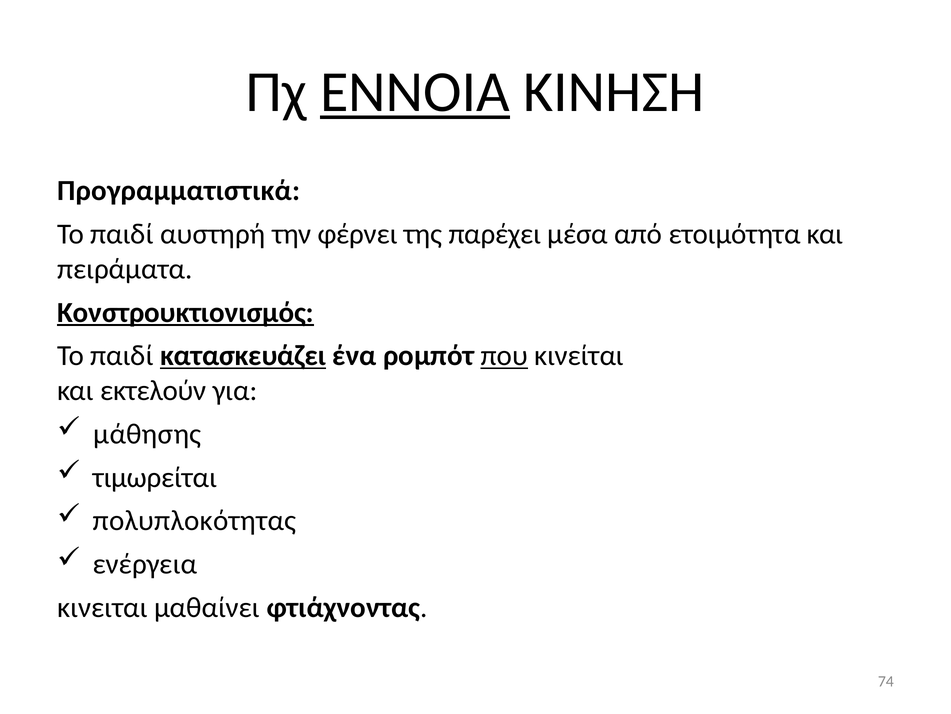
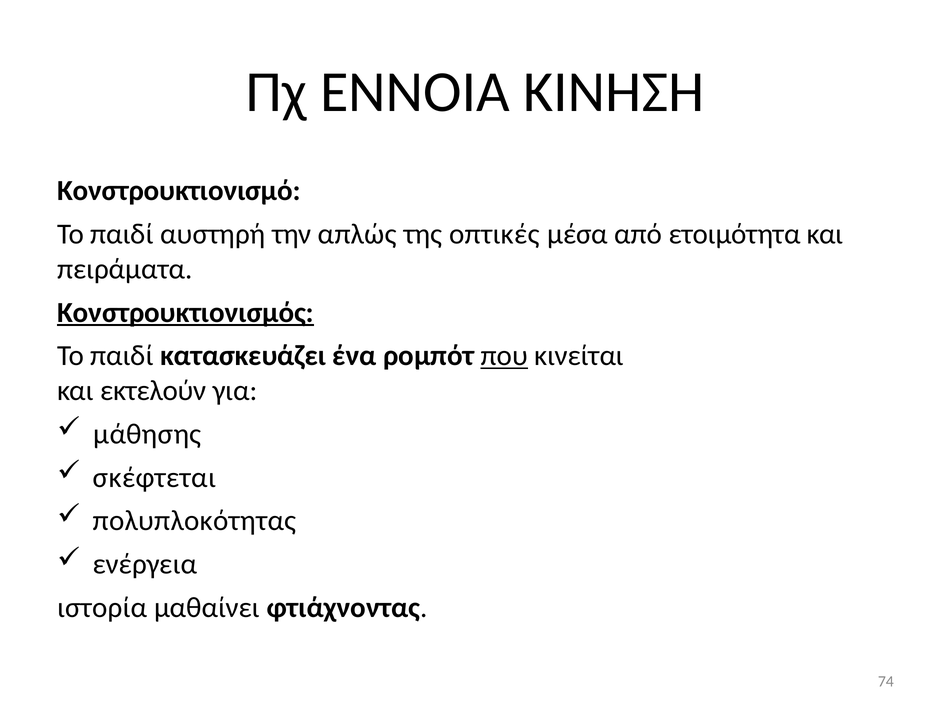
ΕΝΝΟΙΑ underline: present -> none (415, 92)
Προγραμματιστικά: Προγραμματιστικά -> Κονστρουκτιονισμό (179, 191)
φέρνει: φέρνει -> απλώς (357, 234)
παρέχει: παρέχει -> οπτικές (495, 234)
κατασκευάζει underline: present -> none (243, 355)
τιμωρείται: τιμωρείται -> σκέφτεται (155, 477)
κινειται: κινειται -> ιστορία (102, 607)
